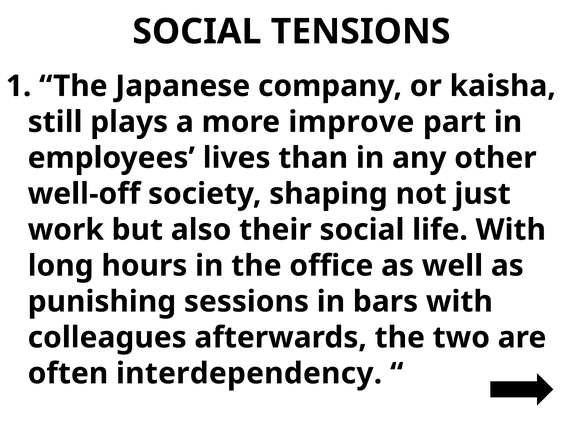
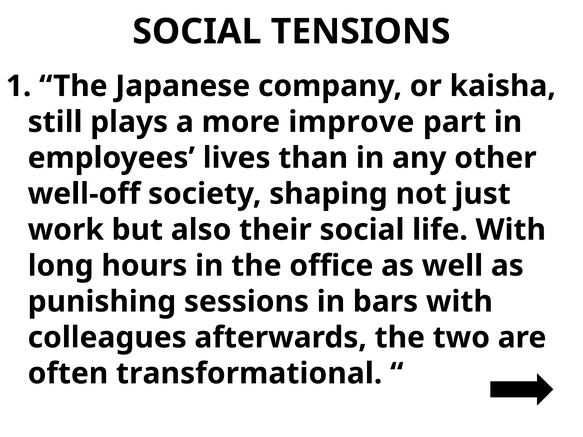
interdependency: interdependency -> transformational (249, 374)
